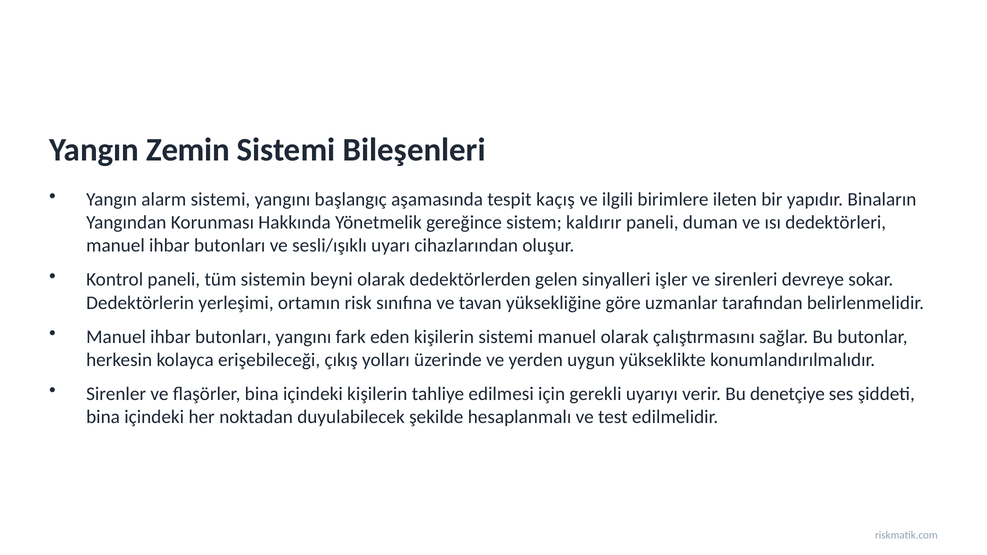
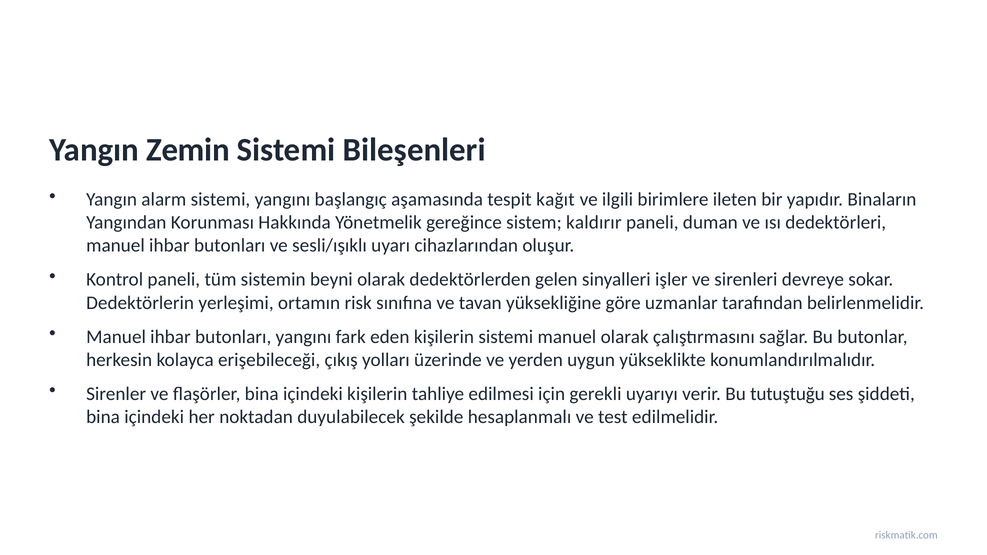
kaçış: kaçış -> kağıt (555, 199)
denetçiye: denetçiye -> tutuştuğu (787, 394)
